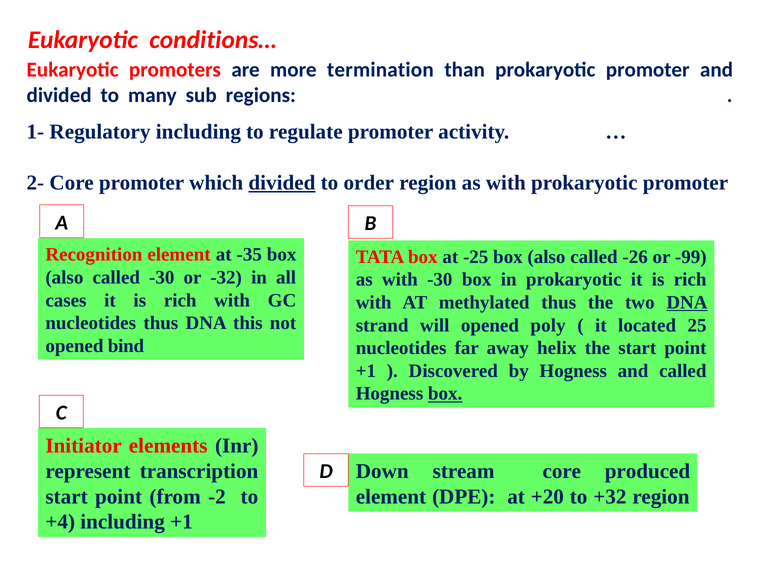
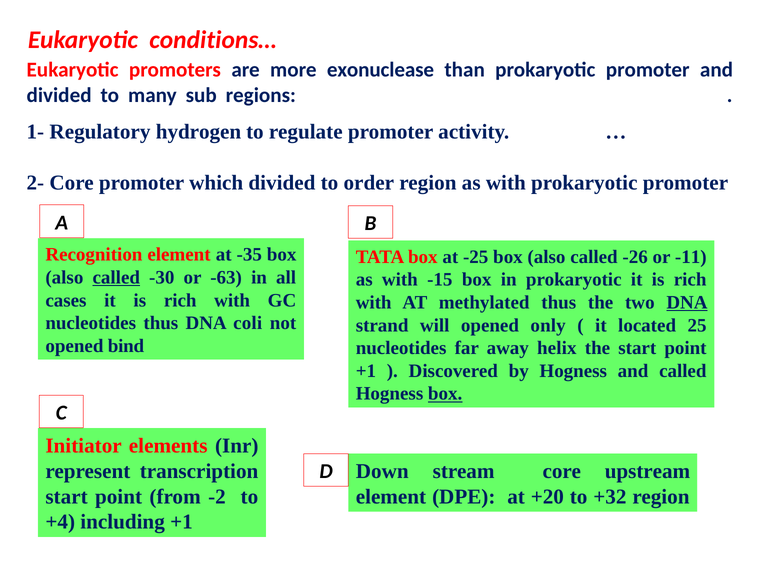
termination: termination -> exonuclease (381, 70)
Regulatory including: including -> hydrogen (198, 132)
divided underline: present -> none (282, 183)
-99: -99 -> -11 (691, 257)
called underline: none -> present (116, 277)
-32: -32 -> -63 (226, 277)
with -30: -30 -> -15 (440, 280)
this: this -> coli (248, 323)
poly: poly -> only (548, 325)
produced: produced -> upstream (647, 471)
